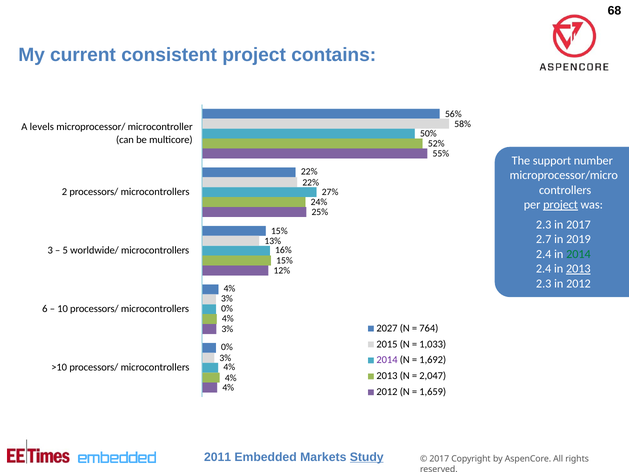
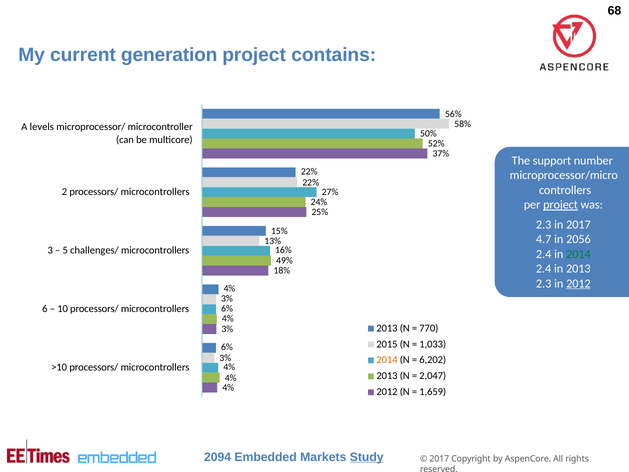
consistent: consistent -> generation (169, 55)
55%: 55% -> 37% (441, 154)
2.7: 2.7 -> 4.7 (544, 239)
2019: 2019 -> 2056 (578, 239)
worldwide/: worldwide/ -> challenges/ (94, 250)
15%: 15% -> 49% (284, 261)
2013 underline: present -> none (578, 269)
12%: 12% -> 18% (282, 270)
2012 underline: none -> present (578, 283)
0%: 0% -> 6% (227, 308)
2027: 2027 -> 2013 (387, 328)
764: 764 -> 770 (429, 328)
0%: 0% -> 6% (227, 347)
2014 colour: purple -> orange (387, 360)
1,692: 1,692 -> 6,202 (433, 360)
2011: 2011 -> 2094 (218, 457)
